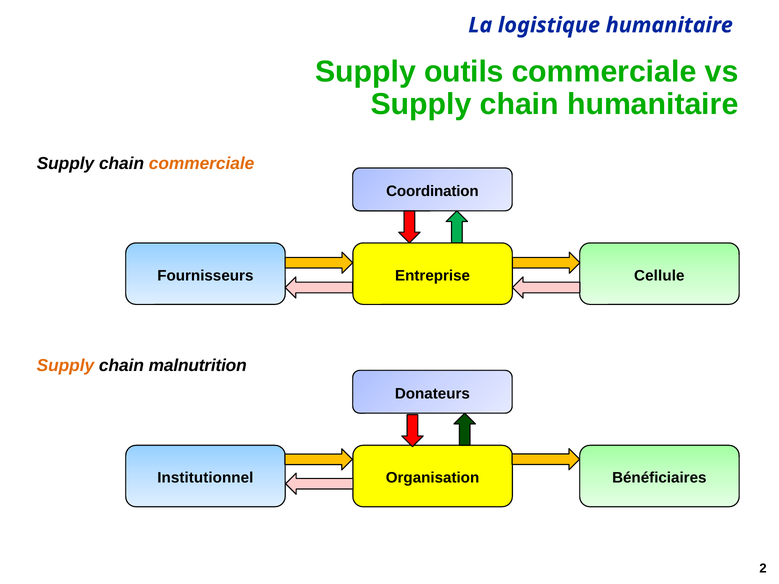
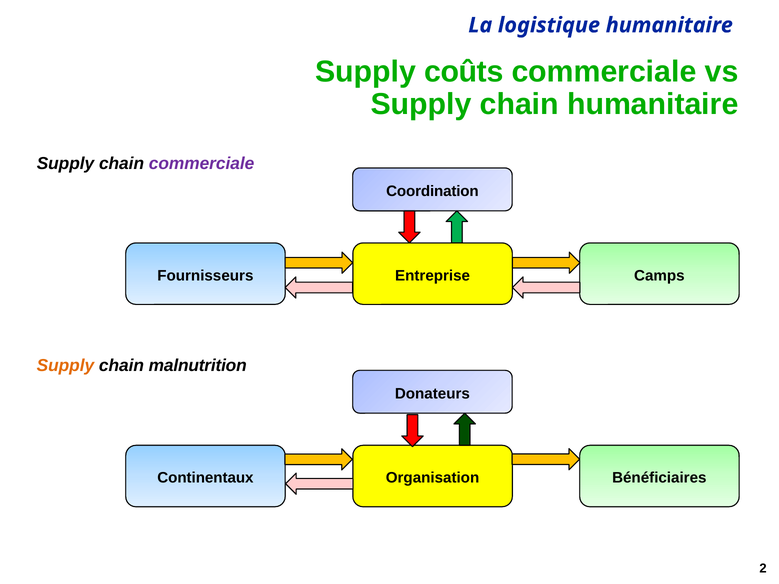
outils: outils -> coûts (464, 72)
commerciale colour: orange -> purple (202, 163)
Cellule: Cellule -> Camps (659, 276)
Institutionnel: Institutionnel -> Continentaux (205, 478)
